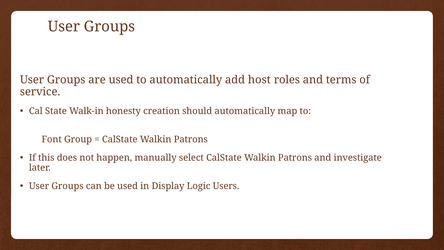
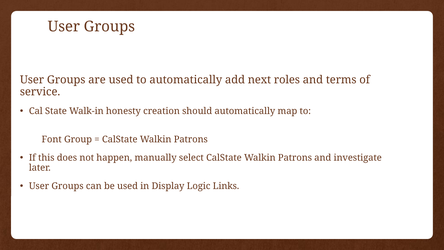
host: host -> next (259, 80)
Users: Users -> Links (226, 186)
